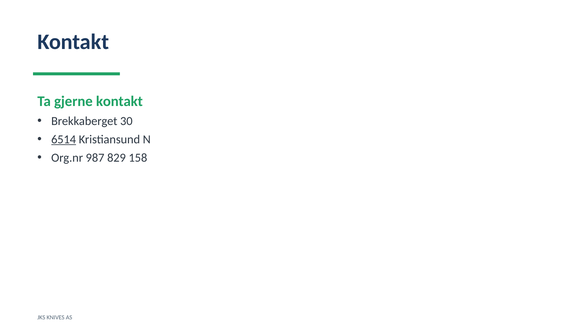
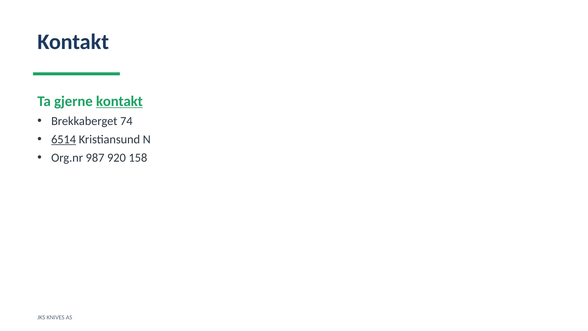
kontakt underline: none -> present (119, 101)
30: 30 -> 74 (126, 121)
829: 829 -> 920 (116, 158)
